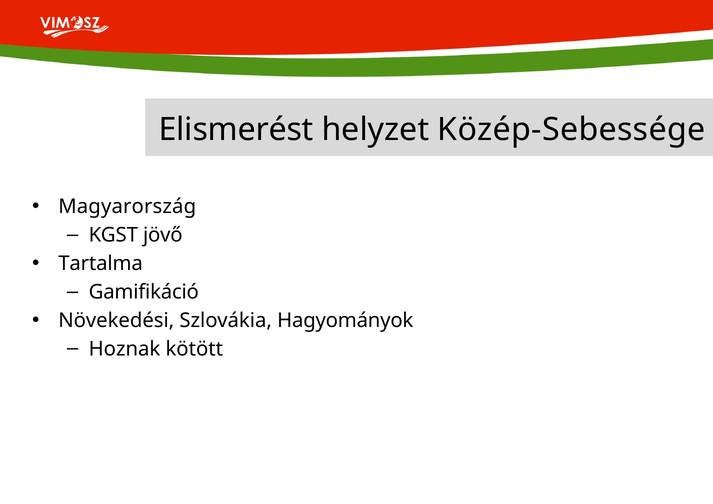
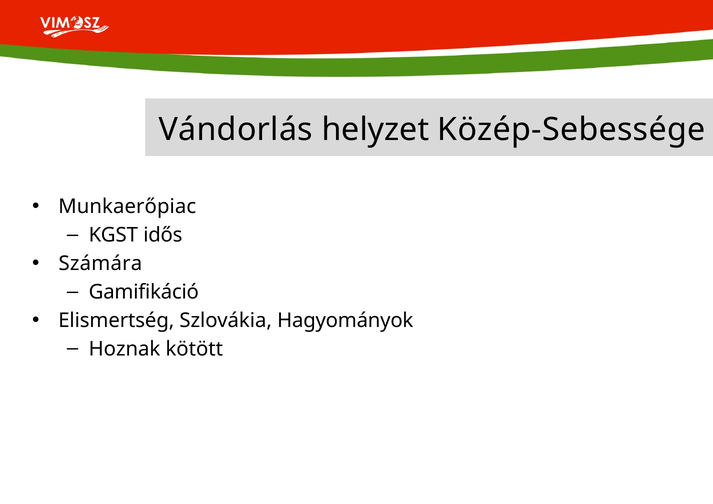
Elismerést: Elismerést -> Vándorlás (236, 129)
Magyarország: Magyarország -> Munkaerőpiac (127, 207)
jövő: jövő -> idős (163, 235)
Tartalma: Tartalma -> Számára (100, 264)
Növekedési: Növekedési -> Elismertség (116, 321)
